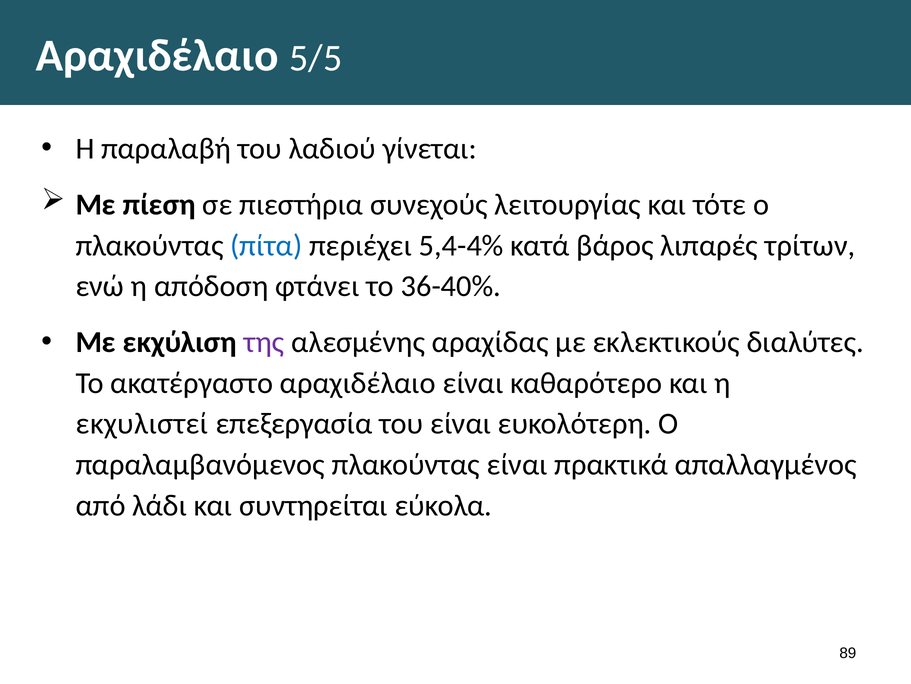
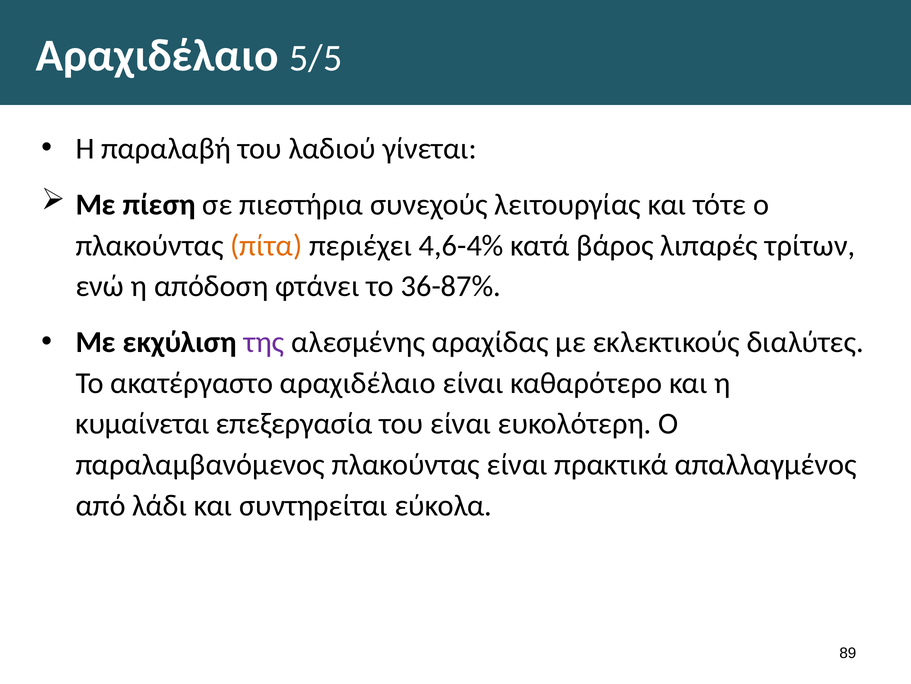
πίτα colour: blue -> orange (266, 245)
5,4-4%: 5,4-4% -> 4,6-4% (461, 245)
36-40%: 36-40% -> 36-87% (451, 286)
εκχυλιστεί: εκχυλιστεί -> κυμαίνεται (142, 423)
